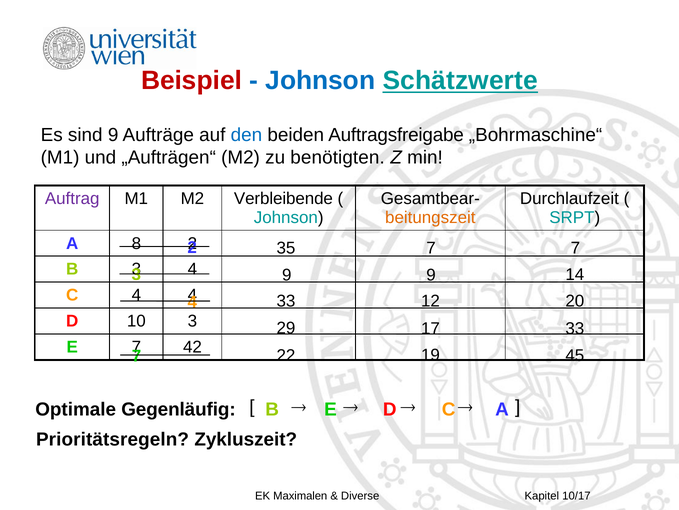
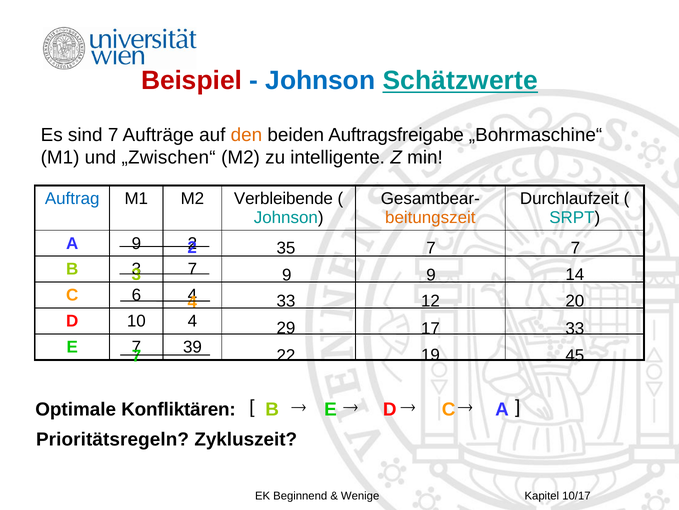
sind 9: 9 -> 7 (113, 135)
den colour: blue -> orange (246, 135)
„Aufträgen“: „Aufträgen“ -> „Zwischen“ (169, 158)
benötigten: benötigten -> intelligente (338, 158)
Auftrag colour: purple -> blue (72, 198)
A 8: 8 -> 9 (136, 243)
4: 4 -> 7 (192, 269)
C 4: 4 -> 6 (136, 295)
10 3: 3 -> 4 (192, 321)
42: 42 -> 39 (192, 347)
Gegenläufig: Gegenläufig -> Konfliktären (179, 409)
Maximalen: Maximalen -> Beginnend (300, 495)
Diverse: Diverse -> Wenige (360, 495)
